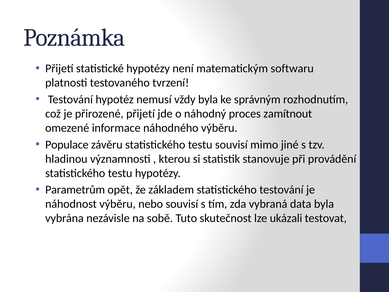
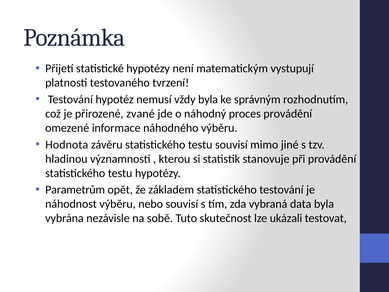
softwaru: softwaru -> vystupují (292, 69)
přirozené přijetí: přijetí -> zvané (140, 114)
proces zamítnout: zamítnout -> provádění (288, 114)
Populace: Populace -> Hodnota (67, 144)
